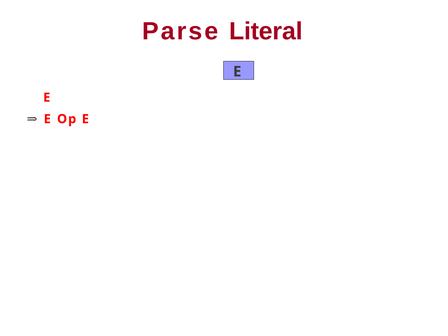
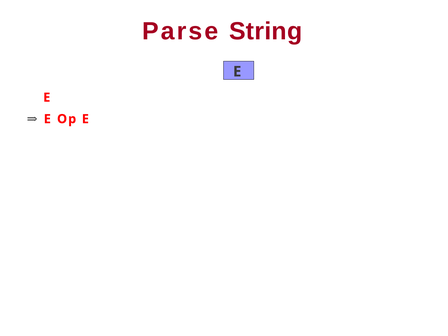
Literal: Literal -> String (266, 31)
